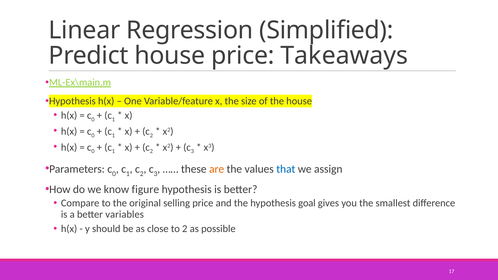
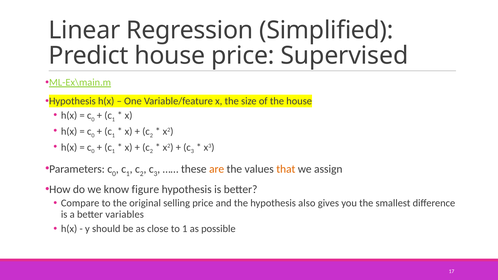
Takeaways: Takeaways -> Supervised (344, 56)
that colour: blue -> orange (286, 169)
goal: goal -> also (307, 203)
to 2: 2 -> 1 (185, 229)
